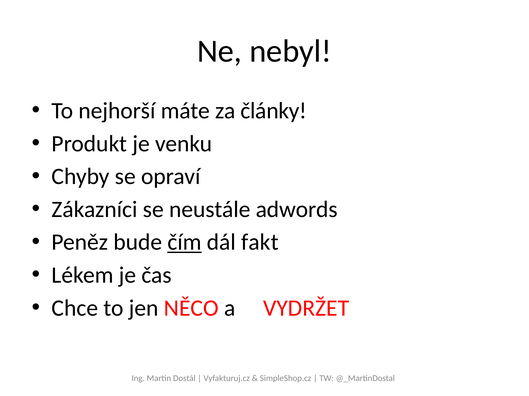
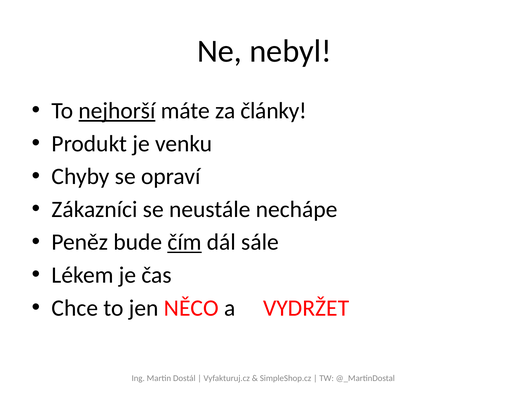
nejhorší underline: none -> present (117, 111)
adwords: adwords -> nechápe (297, 210)
fakt: fakt -> sále (260, 243)
